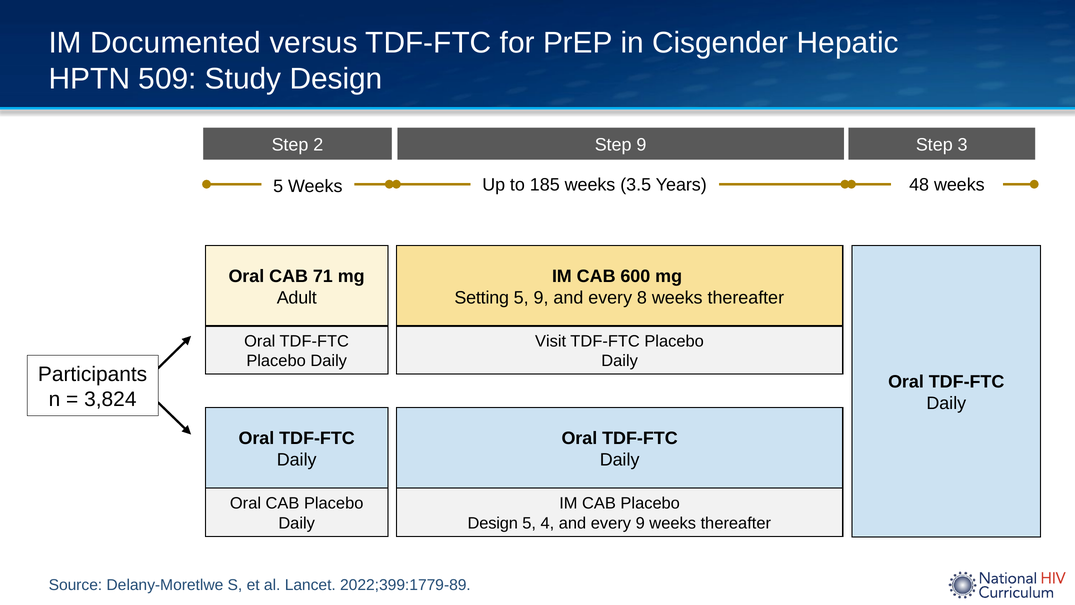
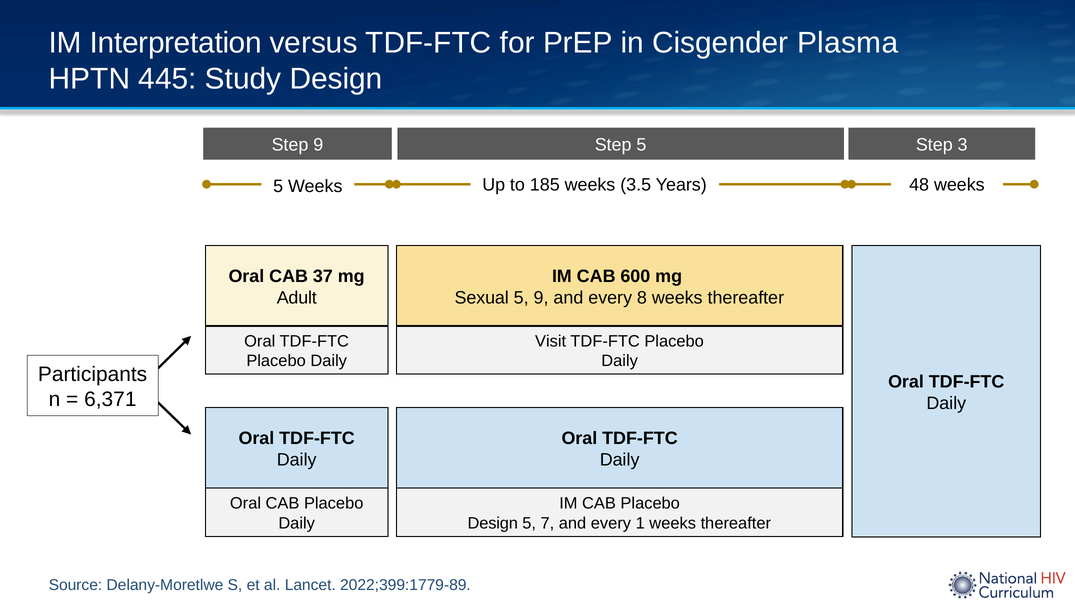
Documented: Documented -> Interpretation (176, 43)
Hepatic: Hepatic -> Plasma (848, 43)
509: 509 -> 445 (167, 79)
Step 2: 2 -> 9 (318, 145)
Step 9: 9 -> 5 (641, 145)
71: 71 -> 37 (323, 276)
Setting: Setting -> Sexual (482, 298)
3,824: 3,824 -> 6,371 (110, 399)
4: 4 -> 7 (547, 523)
every 9: 9 -> 1 (640, 523)
